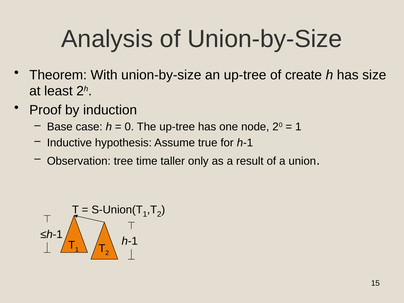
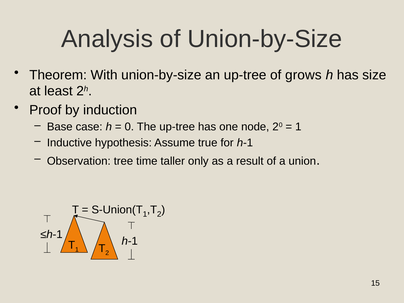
create: create -> grows (303, 75)
